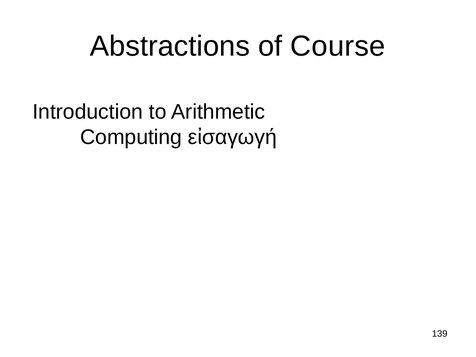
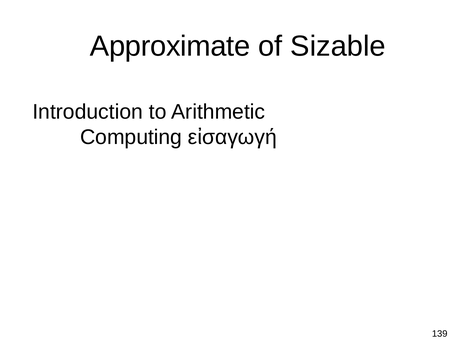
Abstractions: Abstractions -> Approximate (170, 46)
Course: Course -> Sizable (338, 46)
